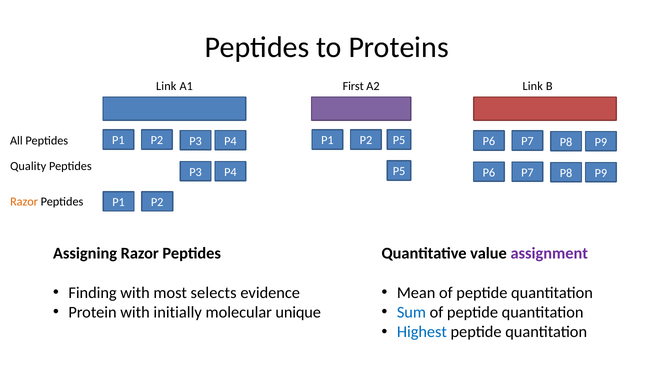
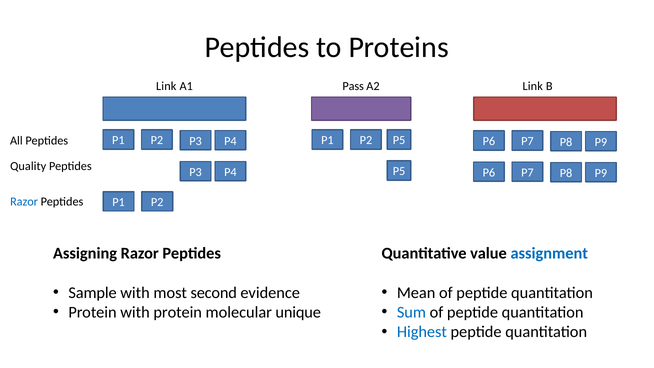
First: First -> Pass (353, 86)
Razor colour: orange -> blue (24, 202)
assignment colour: purple -> blue (549, 253)
Finding: Finding -> Sample (93, 293)
selects: selects -> second (214, 293)
with initially: initially -> protein (178, 312)
